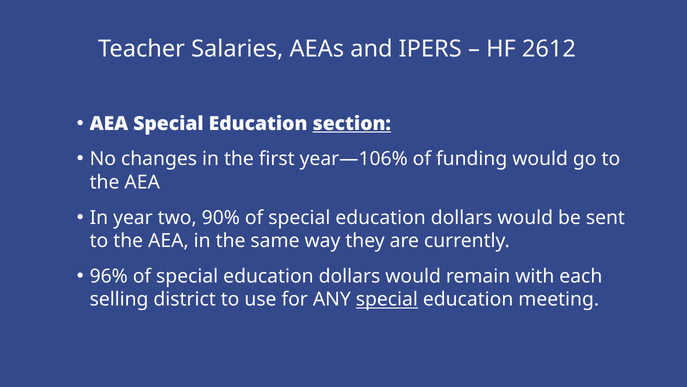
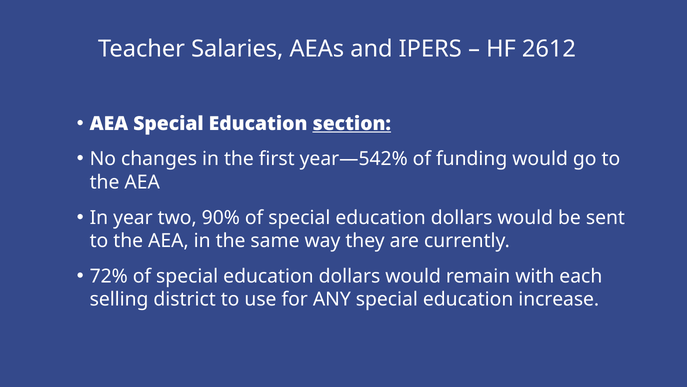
year—106%: year—106% -> year—542% (354, 159)
96%: 96% -> 72% (109, 276)
special underline: present -> none (387, 299)
meeting: meeting -> increase (559, 299)
